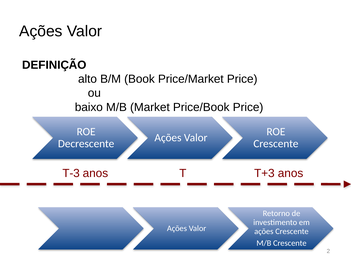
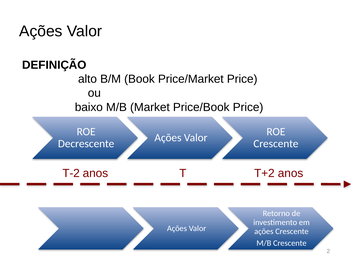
T-3: T-3 -> T-2 (71, 173)
T+3: T+3 -> T+2 (264, 173)
